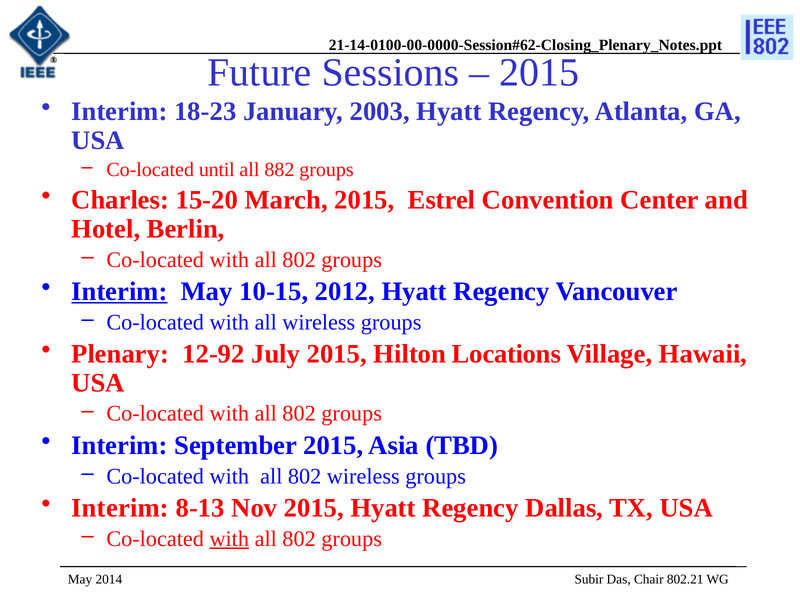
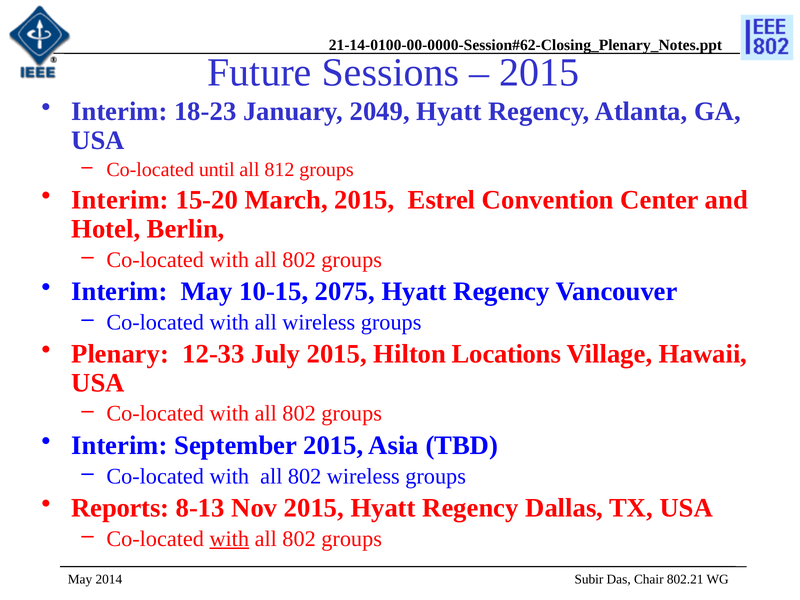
2003: 2003 -> 2049 (380, 112)
882: 882 -> 812 (279, 170)
Charles: Charles -> Interim (120, 200)
Interim underline: present -> none (119, 291)
2012: 2012 -> 2075 (345, 291)
12-92: 12-92 -> 12-33 (213, 354)
Interim: Interim -> Reports (120, 508)
